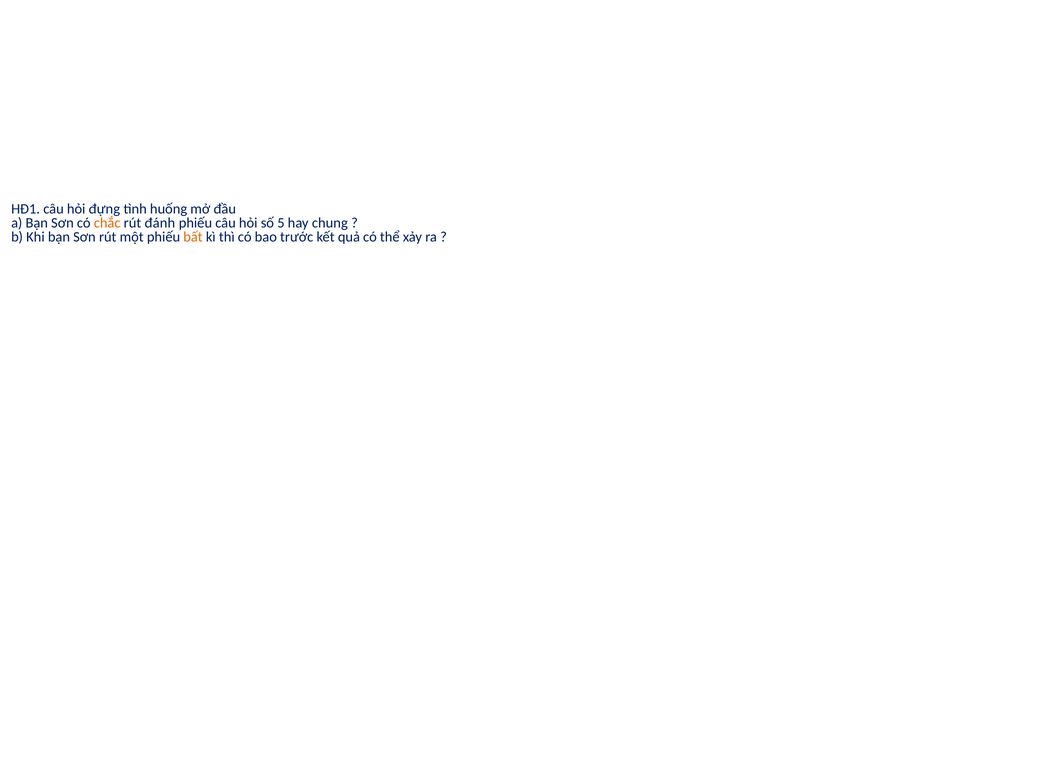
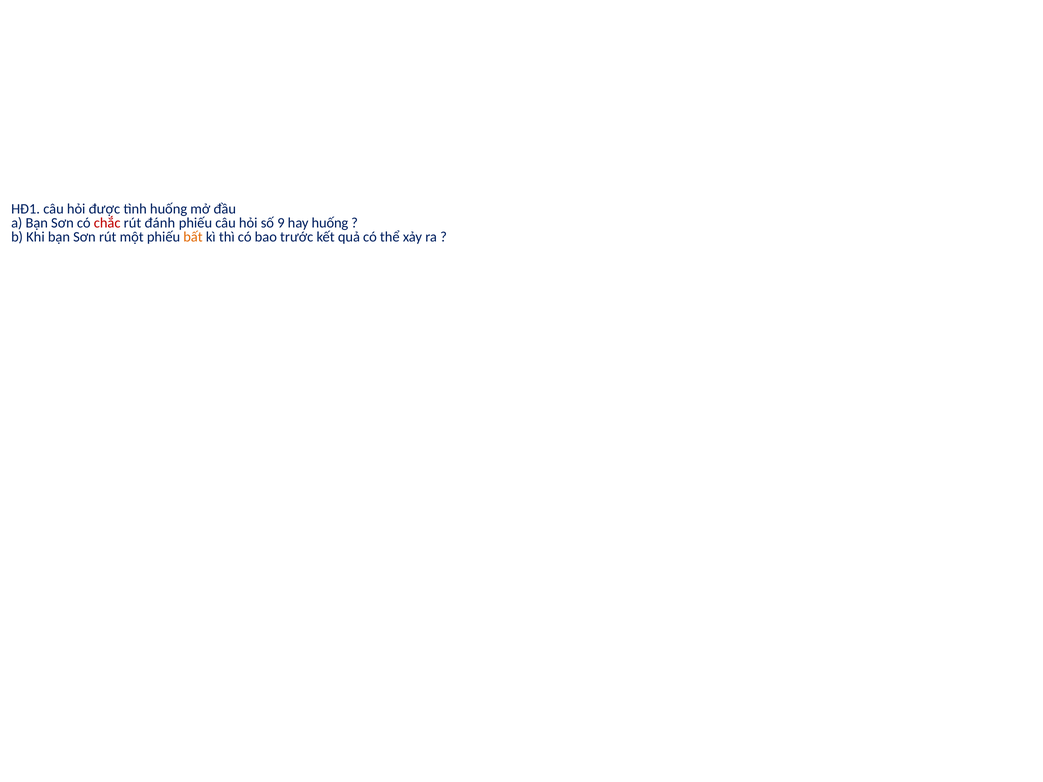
đựng: đựng -> được (104, 209)
chắc colour: orange -> red (107, 223)
5: 5 -> 9 (281, 223)
hay chung: chung -> huống (330, 223)
